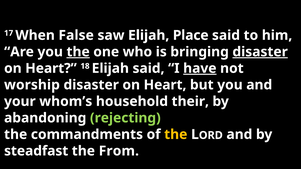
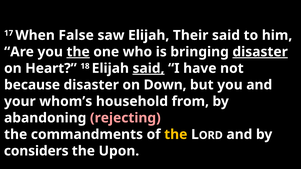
Place: Place -> Their (191, 35)
said underline: none -> present (149, 68)
have underline: present -> none (200, 68)
worship: worship -> because (32, 85)
Heart: Heart -> Down (165, 85)
their: their -> from (190, 102)
rejecting colour: light green -> pink (125, 118)
steadfast: steadfast -> considers (36, 151)
From: From -> Upon (119, 151)
